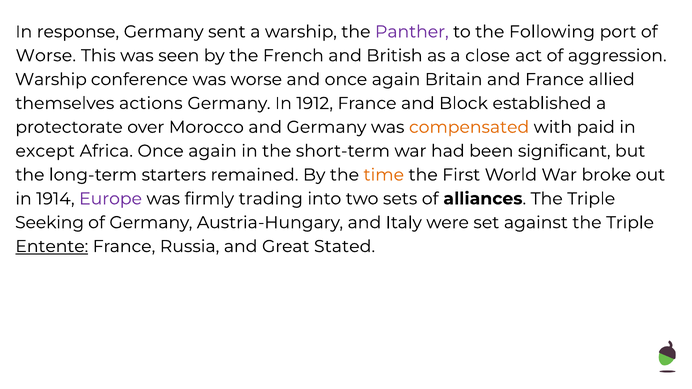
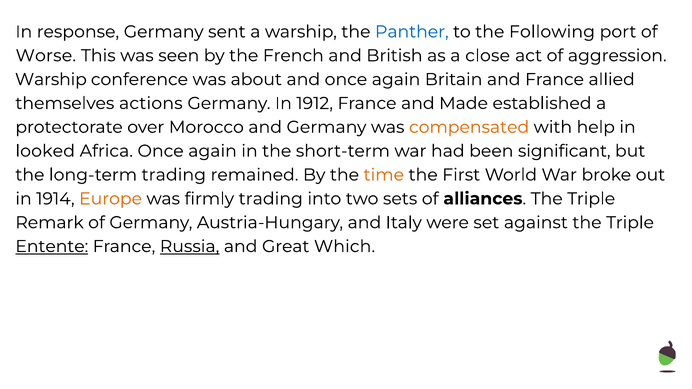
Panther colour: purple -> blue (412, 32)
was worse: worse -> about (256, 79)
Block: Block -> Made (464, 103)
paid: paid -> help (596, 127)
except: except -> looked (45, 151)
long-term starters: starters -> trading (174, 175)
Europe colour: purple -> orange (111, 199)
Seeking: Seeking -> Remark (50, 223)
Russia underline: none -> present (190, 247)
Stated: Stated -> Which (345, 247)
